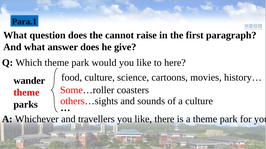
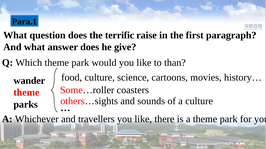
cannot: cannot -> terrific (120, 35)
here: here -> than (175, 63)
